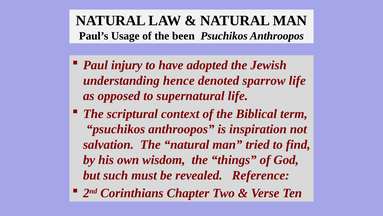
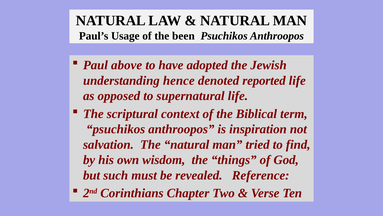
injury: injury -> above (127, 65)
sparrow: sparrow -> reported (264, 80)
